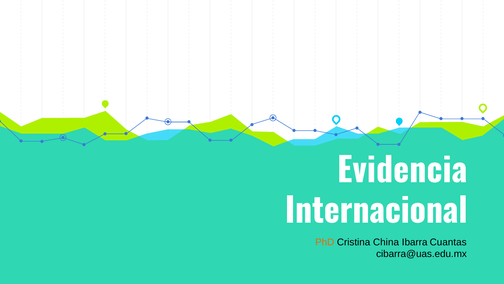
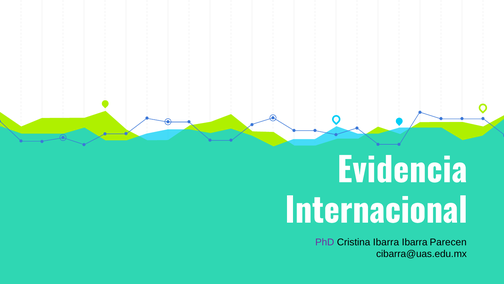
PhD colour: orange -> purple (325, 242)
Cristina China: China -> Ibarra (386, 242)
Cuantas: Cuantas -> Parecen (448, 242)
